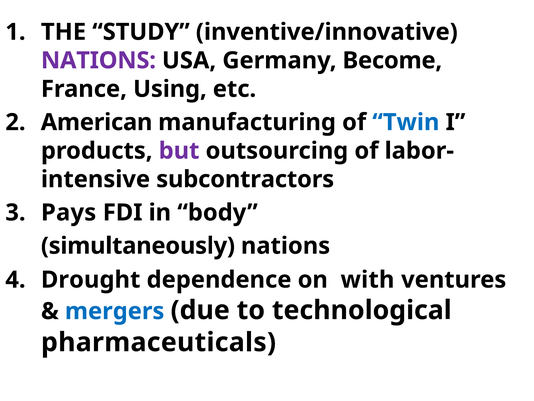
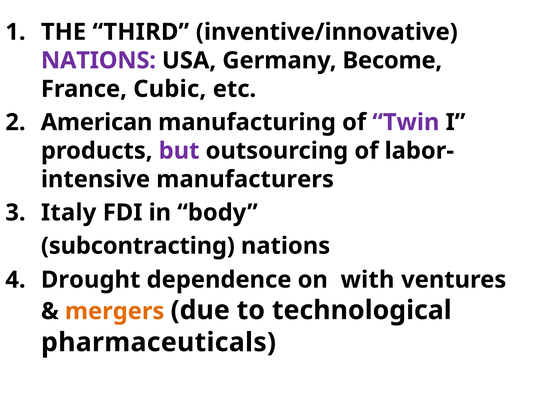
STUDY: STUDY -> THIRD (141, 32)
Using: Using -> Cubic (170, 89)
Twin colour: blue -> purple (406, 122)
subcontractors: subcontractors -> manufacturers (245, 179)
Pays: Pays -> Italy (69, 212)
simultaneously: simultaneously -> subcontracting (138, 246)
mergers colour: blue -> orange (115, 311)
